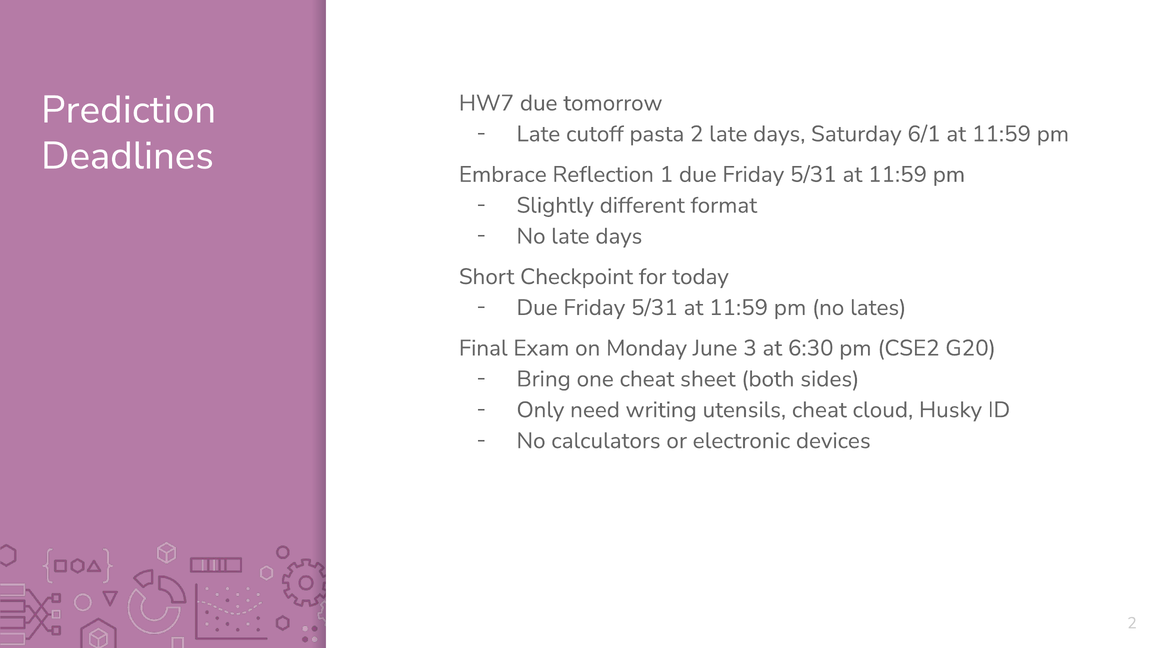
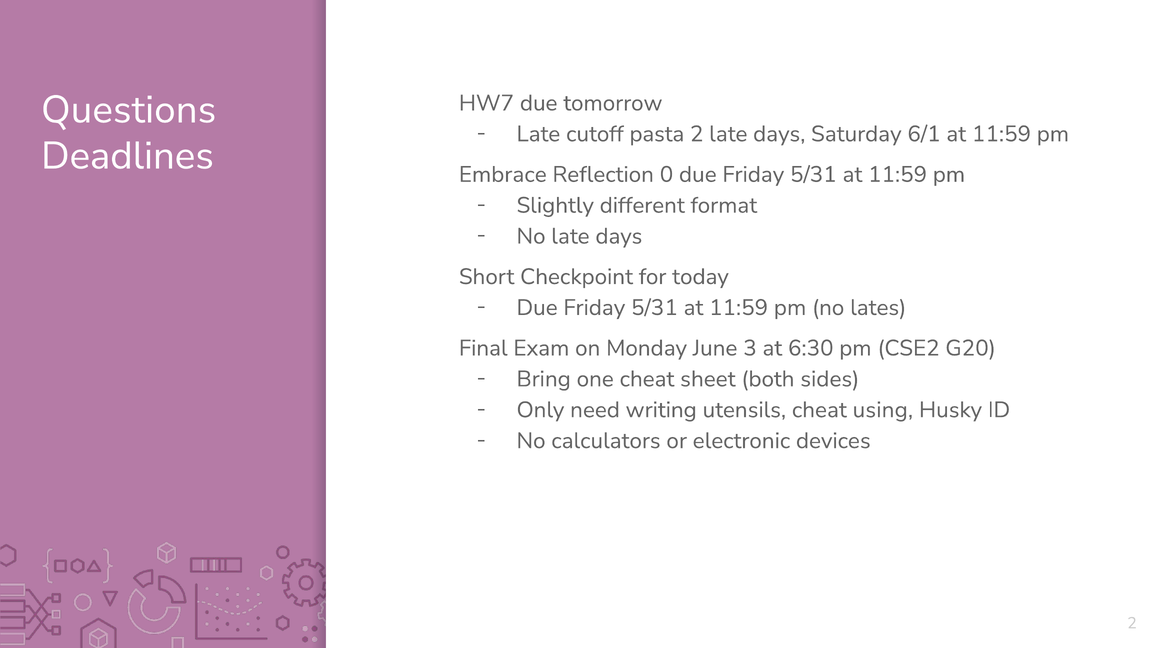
Prediction: Prediction -> Questions (129, 110)
1: 1 -> 0 (667, 175)
cloud: cloud -> using (883, 410)
